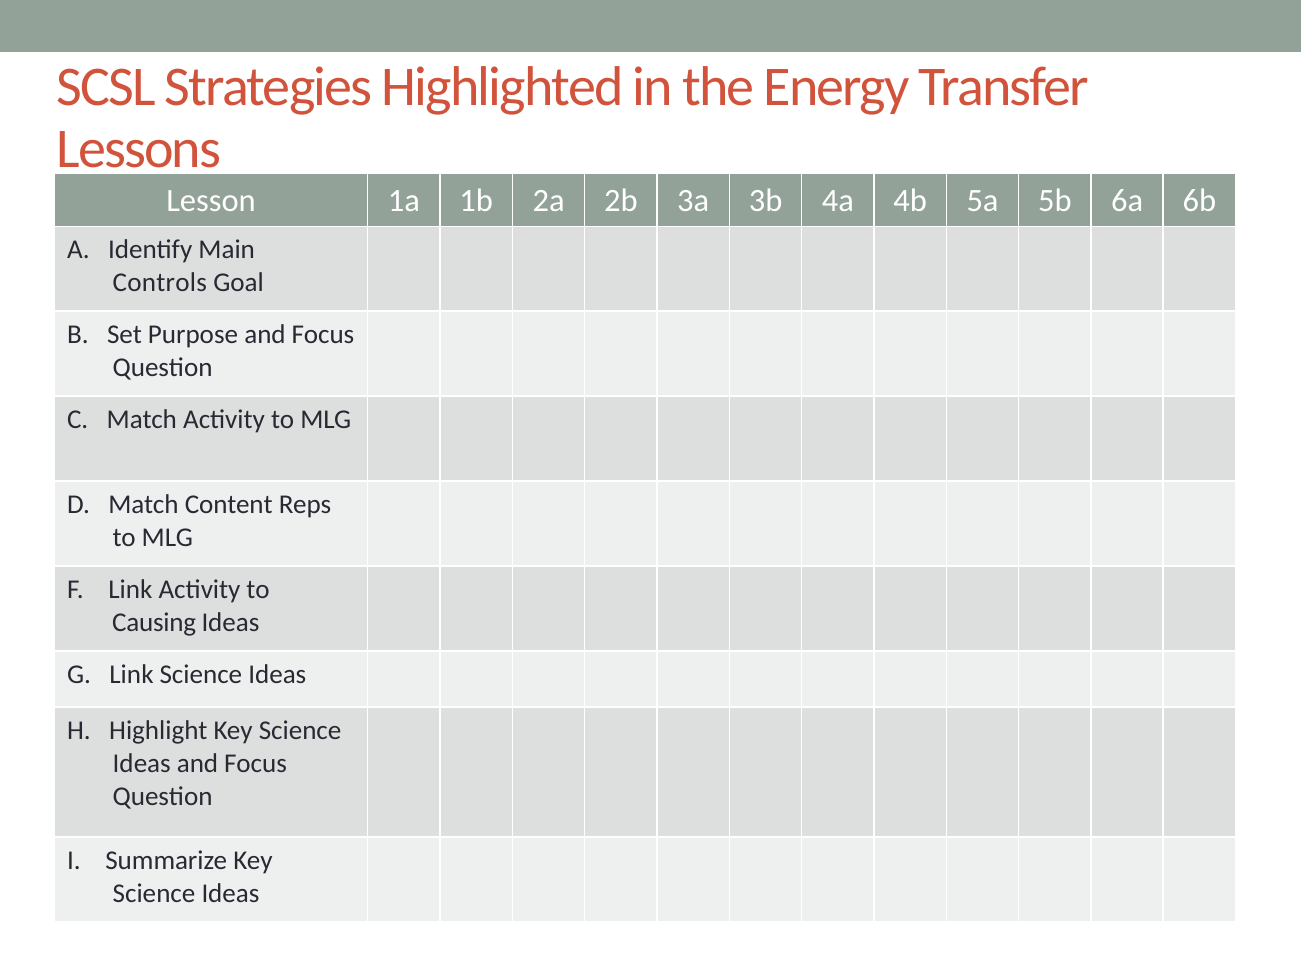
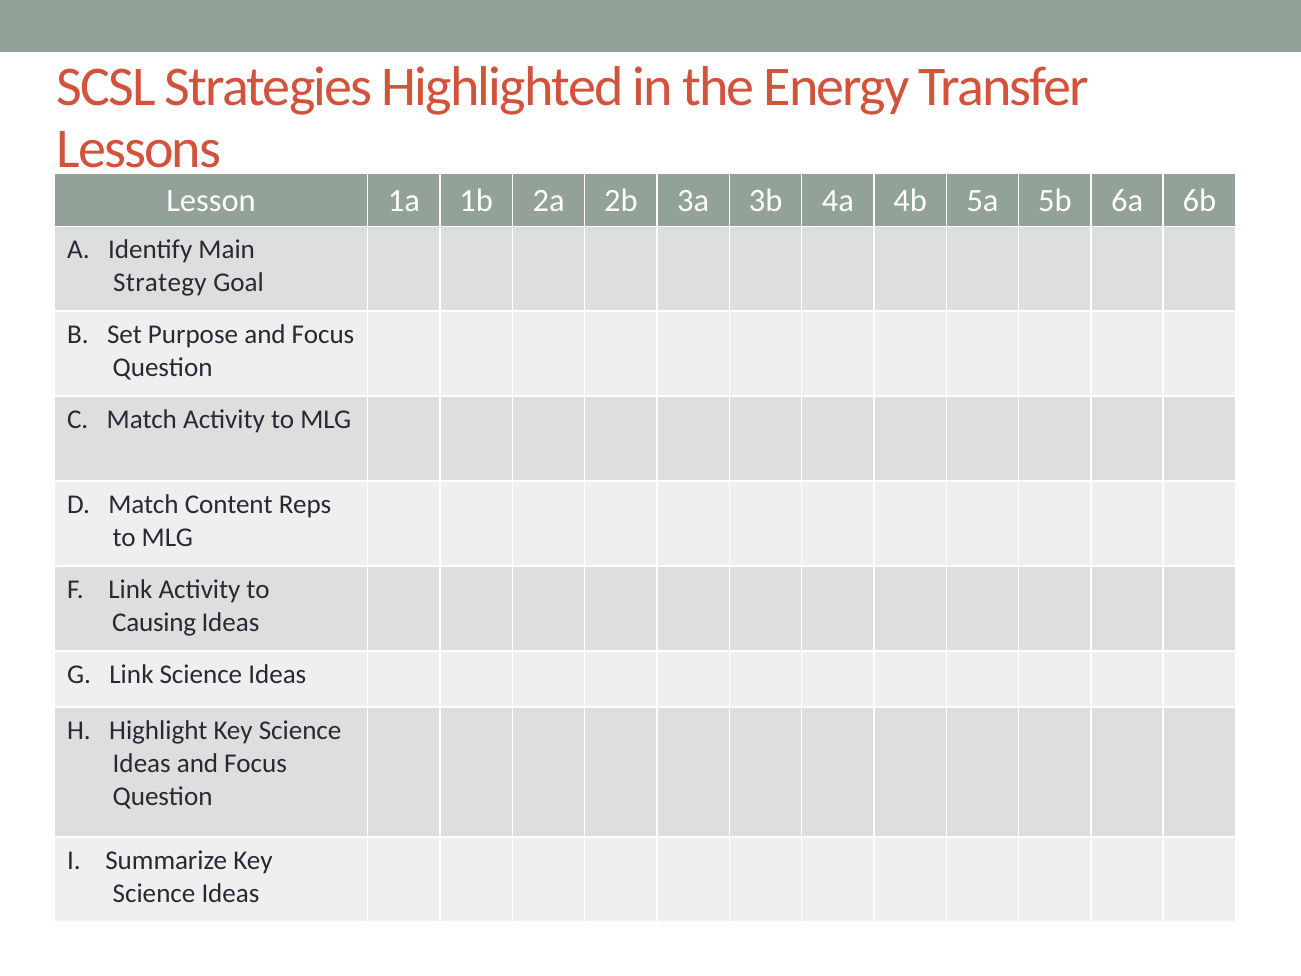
Controls: Controls -> Strategy (160, 283)
